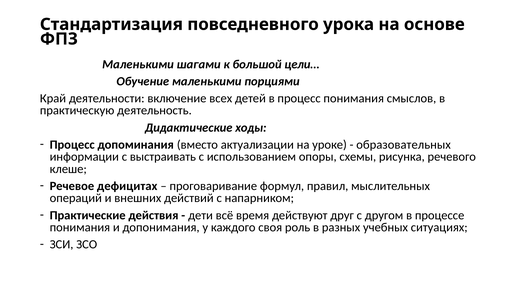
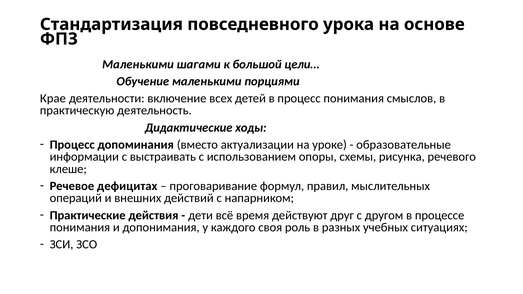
Край: Край -> Крае (53, 98)
образовательных: образовательных -> образовательные (404, 145)
